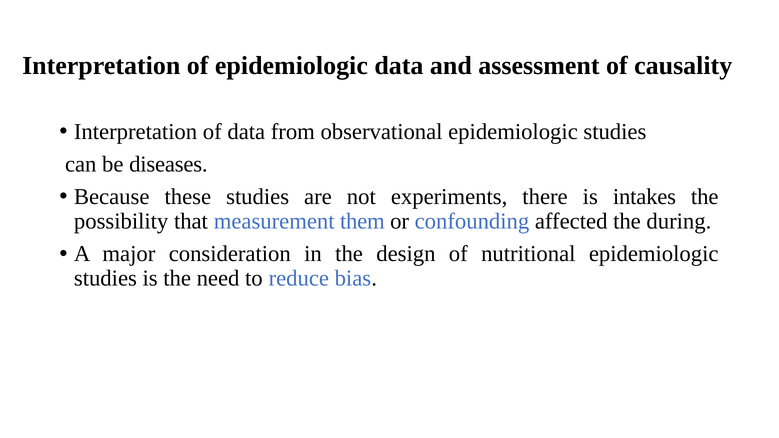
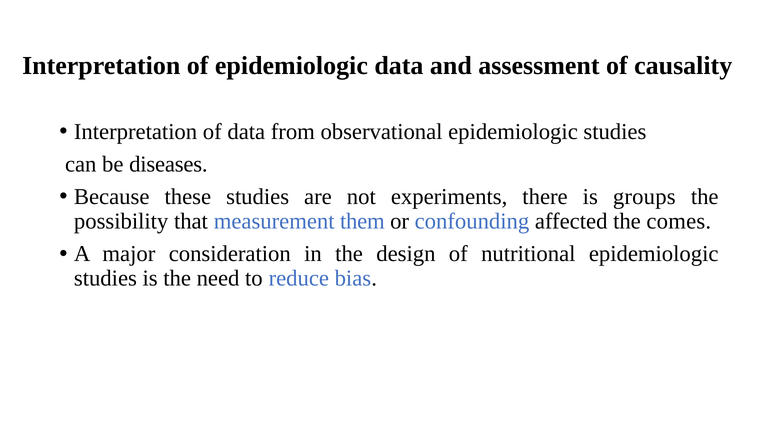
intakes: intakes -> groups (644, 197)
during: during -> comes (679, 221)
